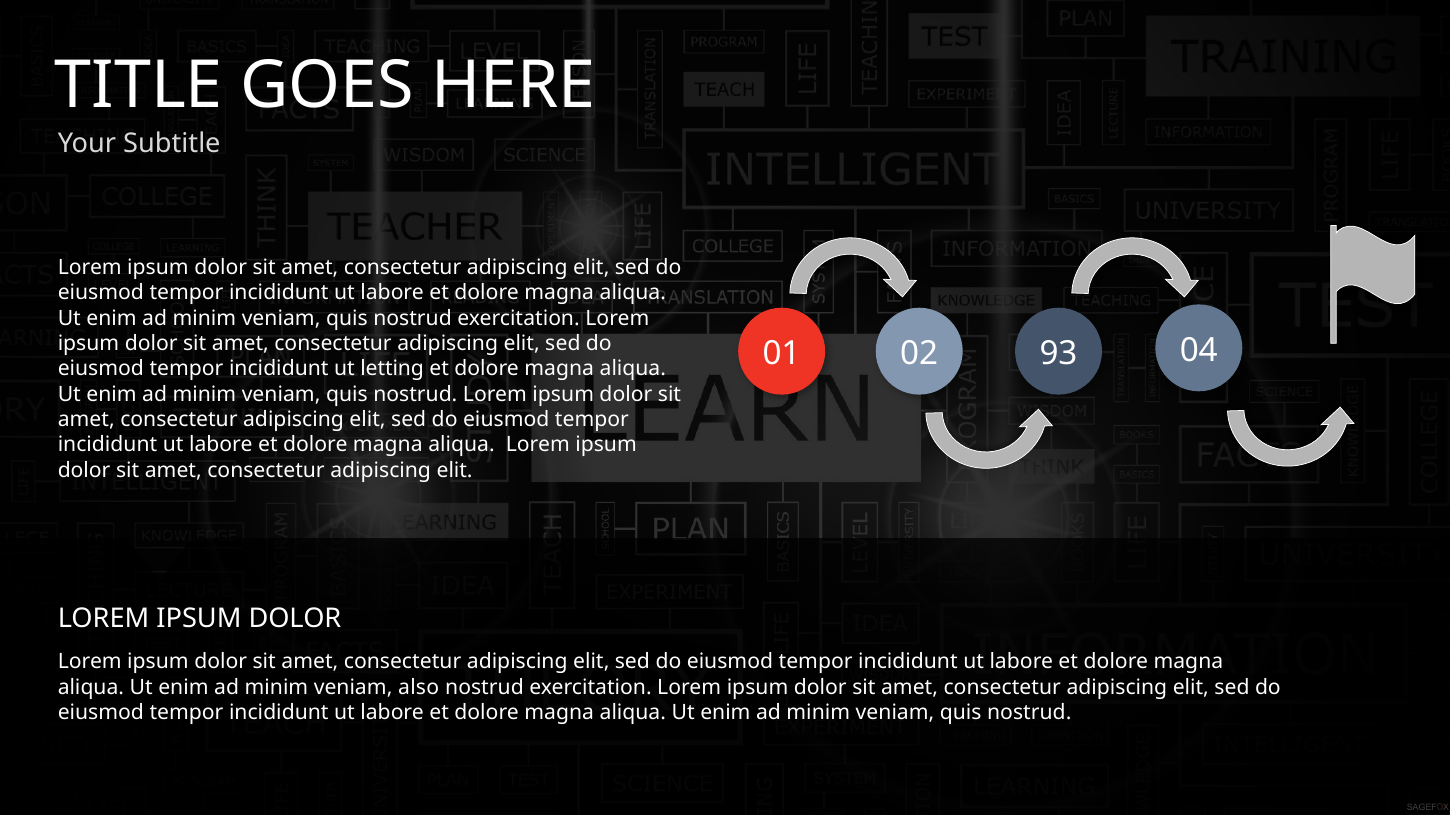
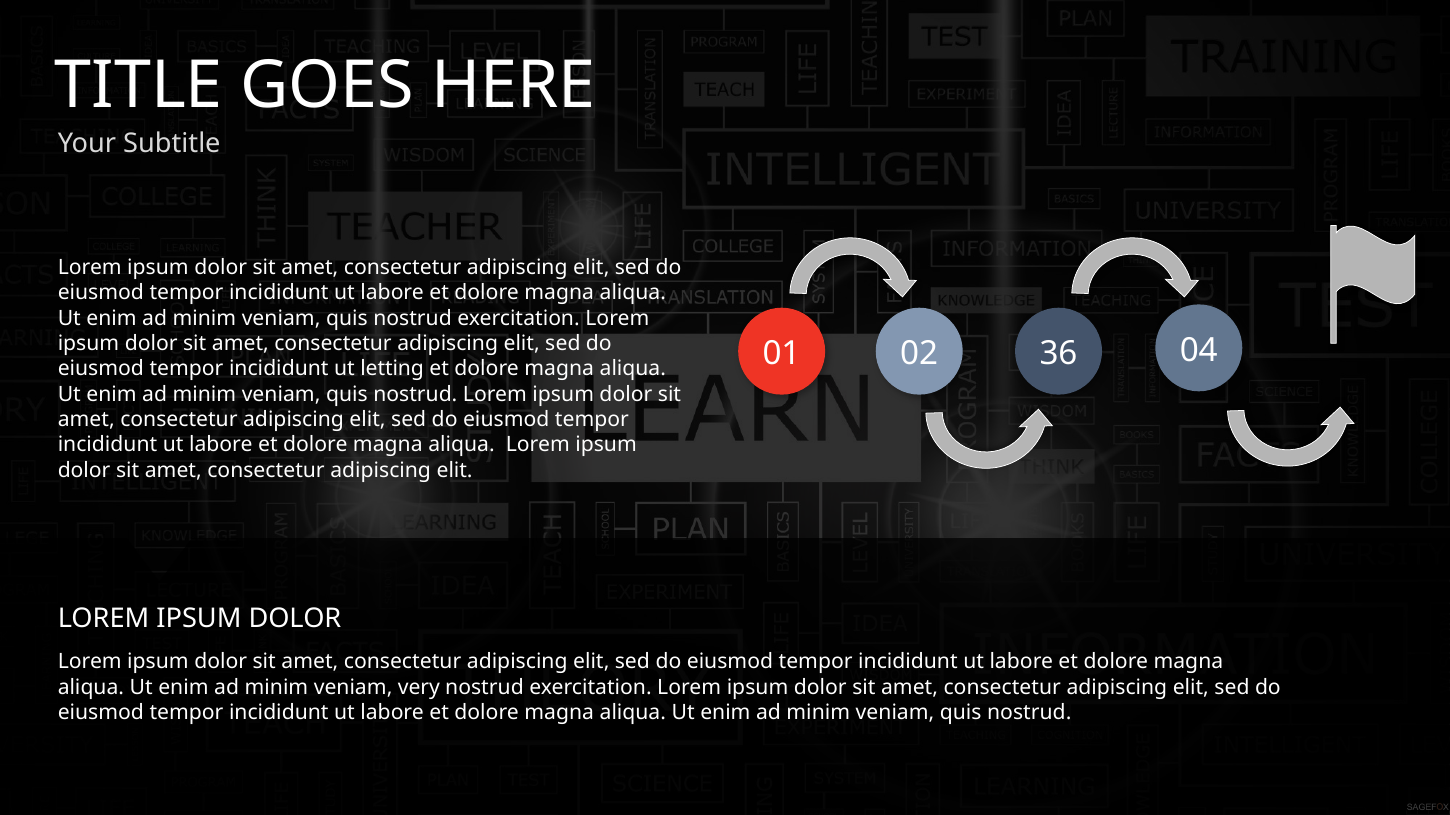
93: 93 -> 36 (1058, 354)
also: also -> very (419, 688)
